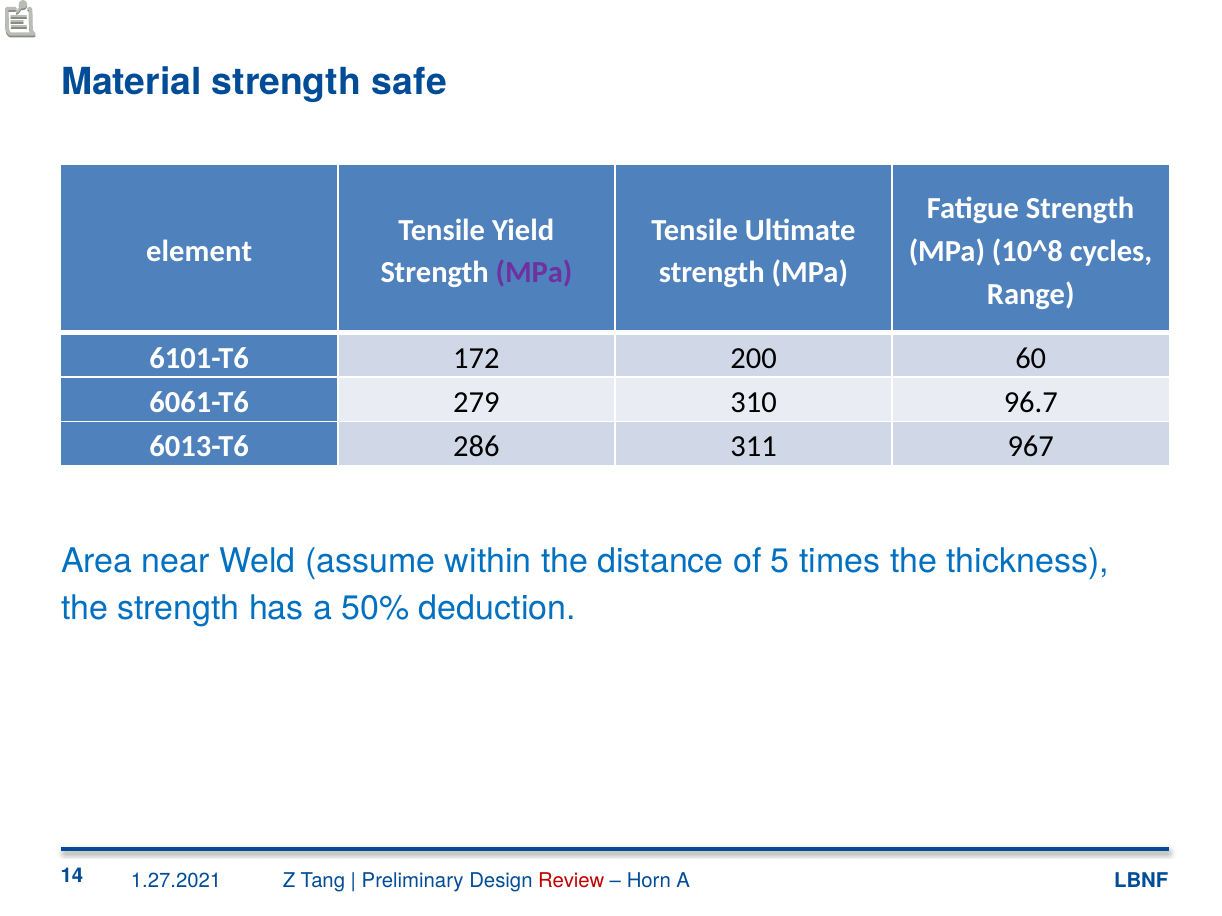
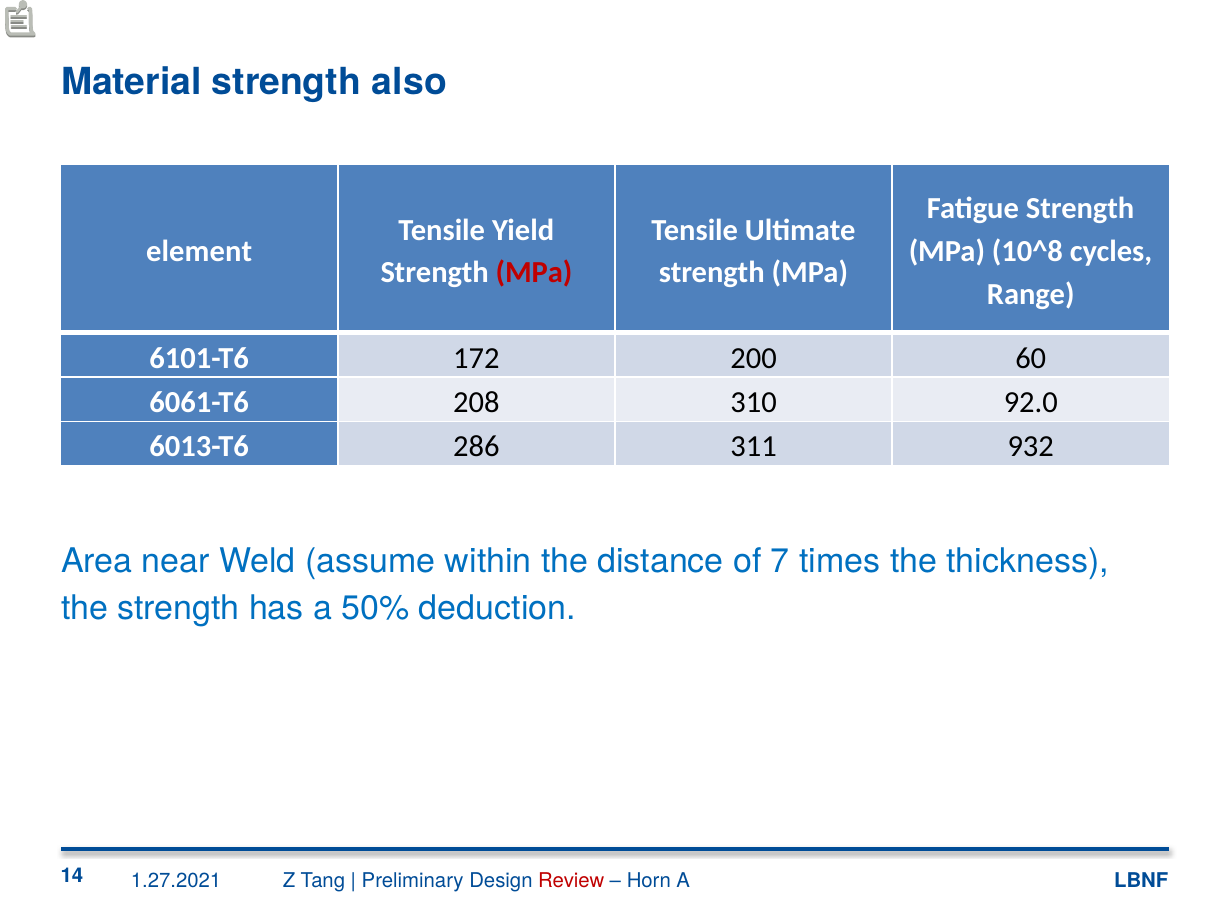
safe: safe -> also (410, 82)
MPa colour: purple -> red (534, 273)
279: 279 -> 208 (476, 403)
96.7: 96.7 -> 92.0 (1031, 403)
967: 967 -> 932 (1031, 447)
5: 5 -> 7 (780, 562)
